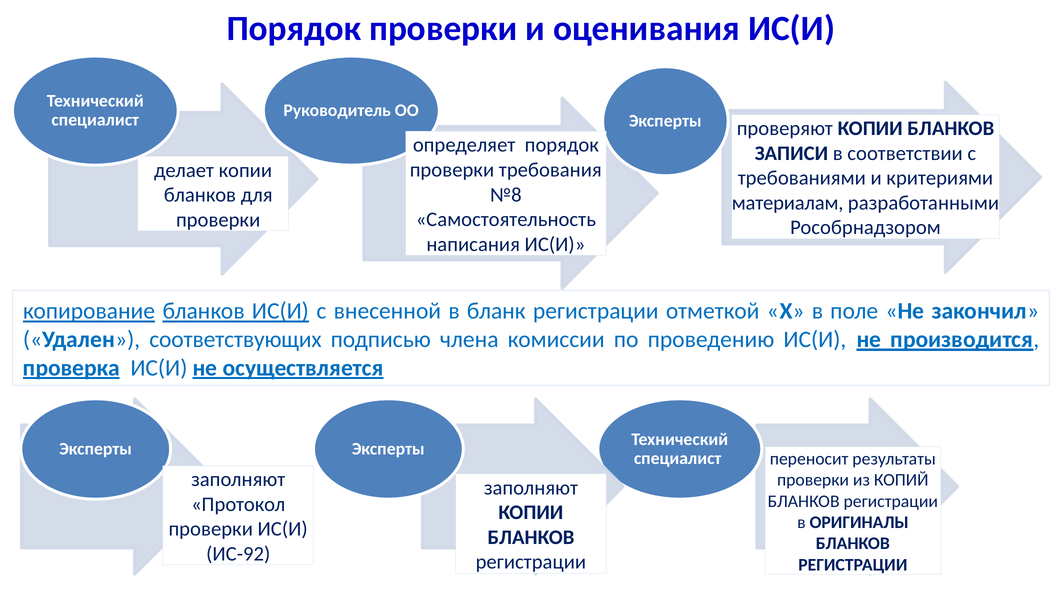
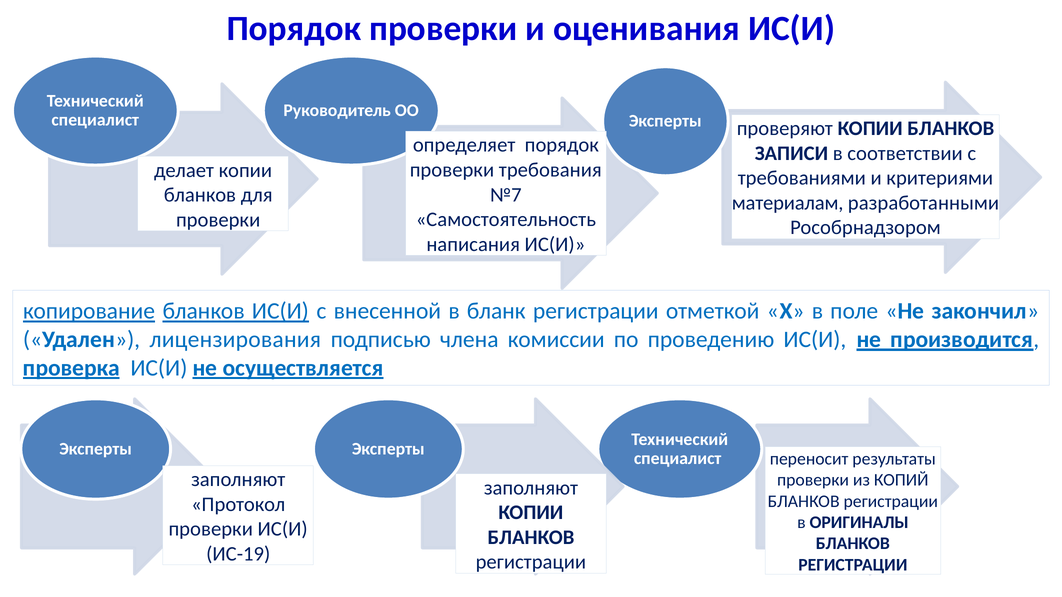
№8: №8 -> №7 (506, 195)
соответствующих: соответствующих -> лицензирования (235, 340)
ИС-92: ИС-92 -> ИС-19 (238, 554)
